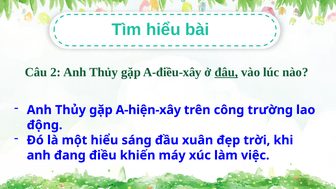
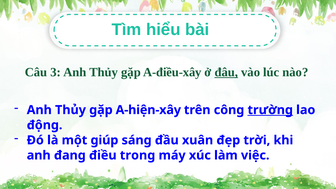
2: 2 -> 3 (56, 72)
trường underline: none -> present (270, 110)
một hiểu: hiểu -> giúp (104, 140)
khiến: khiến -> trong (138, 155)
